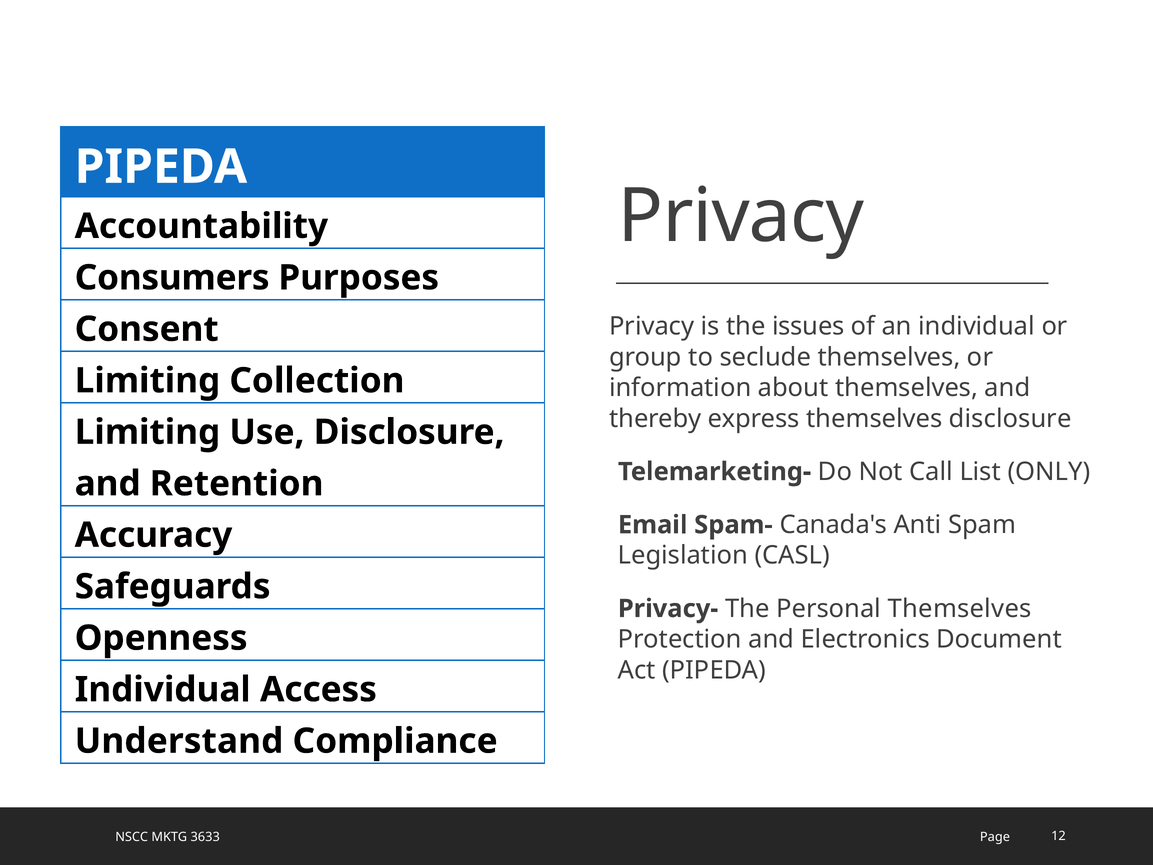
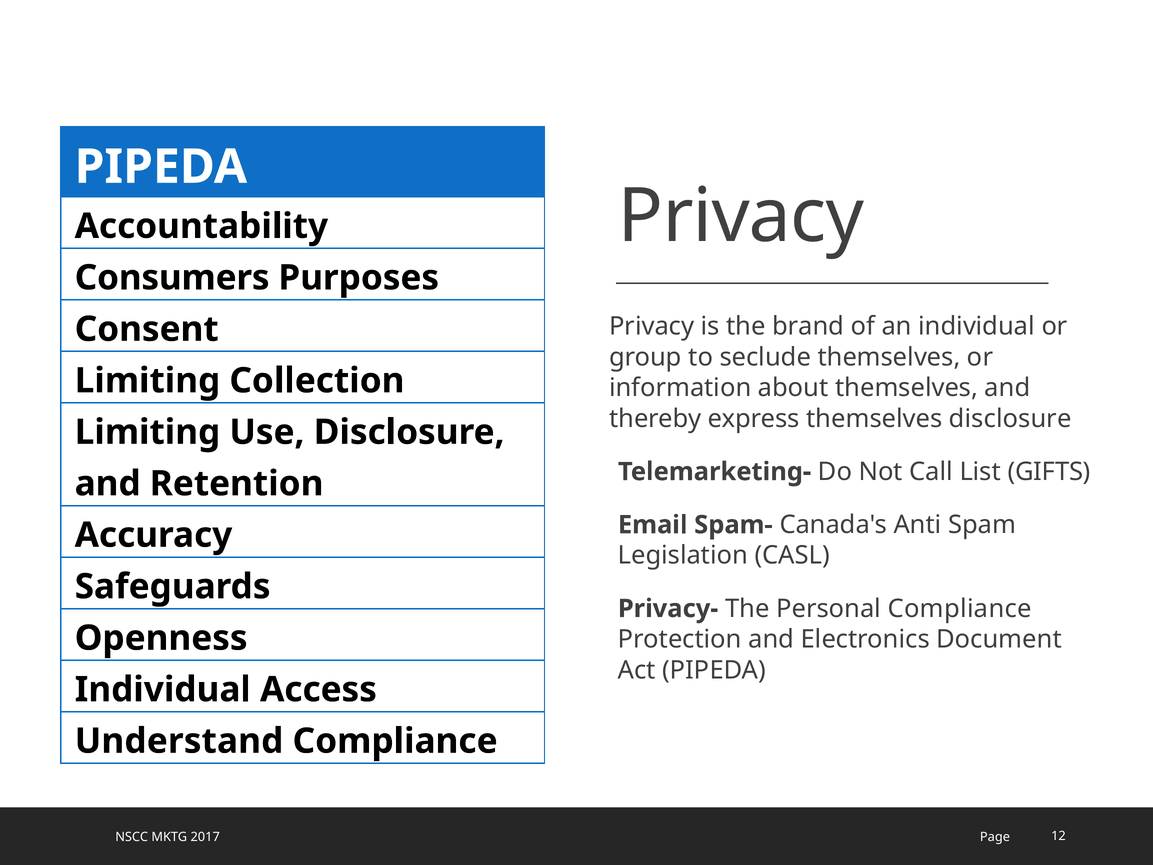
issues: issues -> brand (808, 326)
ONLY: ONLY -> GIFTS (1049, 472)
Personal Themselves: Themselves -> Compliance (960, 608)
3633: 3633 -> 2017 (205, 837)
